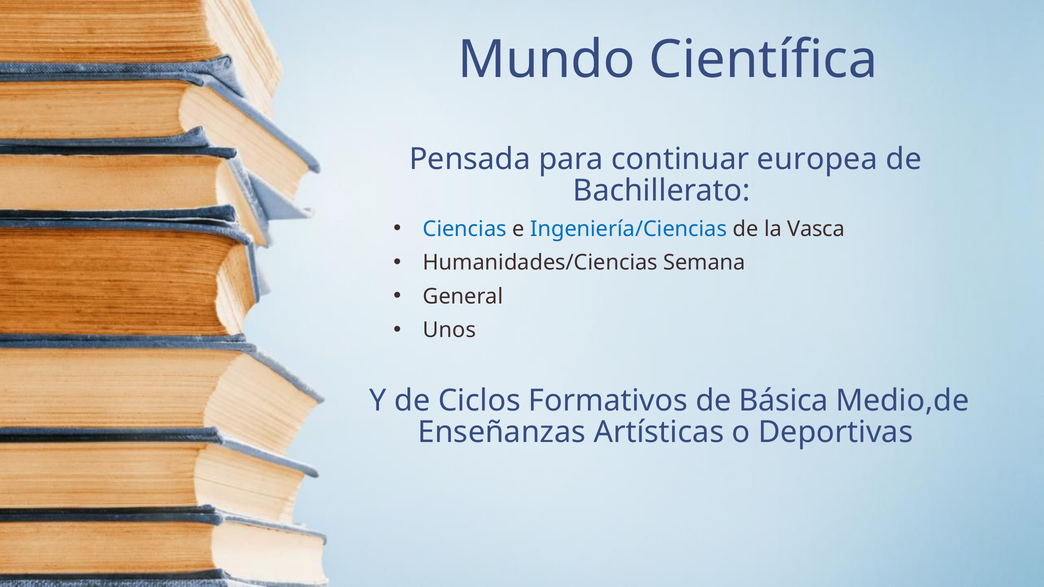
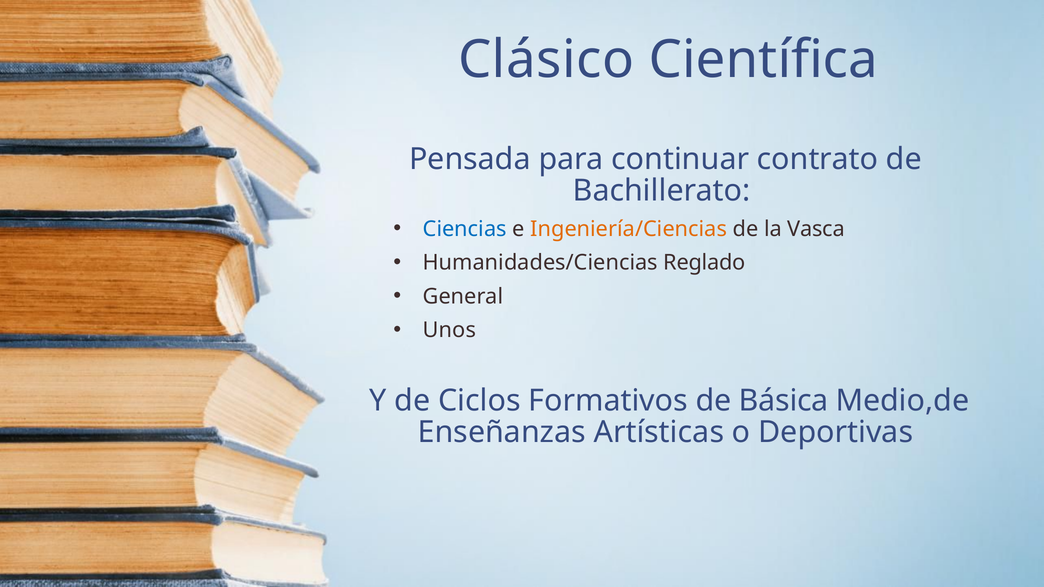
Mundo: Mundo -> Clásico (546, 60)
europea: europea -> contrato (818, 160)
Ingeniería/Ciencias colour: blue -> orange (629, 229)
Semana: Semana -> Reglado (705, 263)
